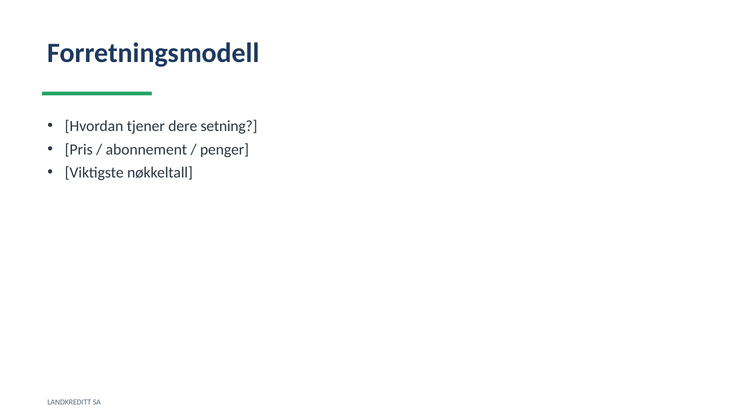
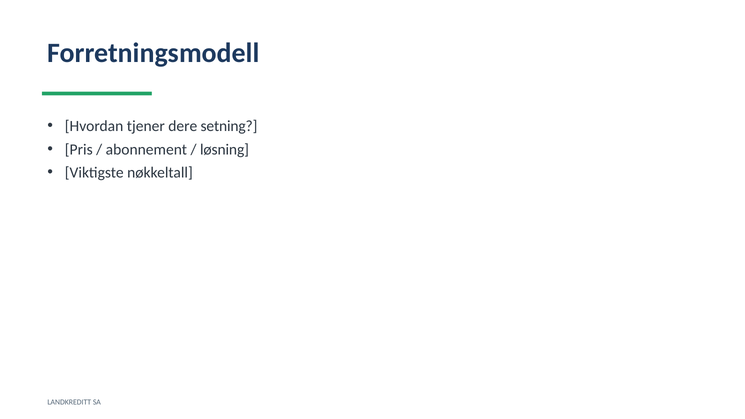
penger: penger -> løsning (224, 149)
